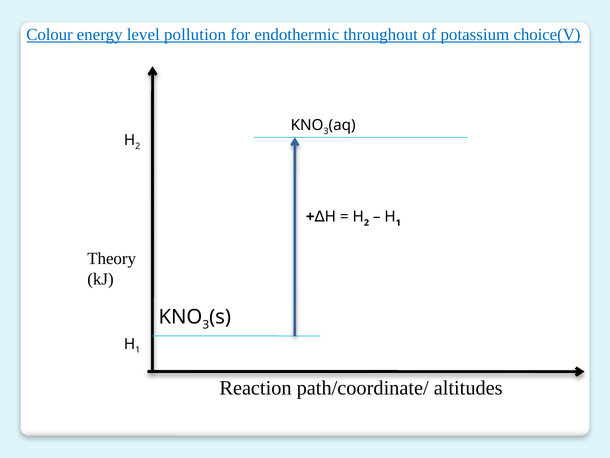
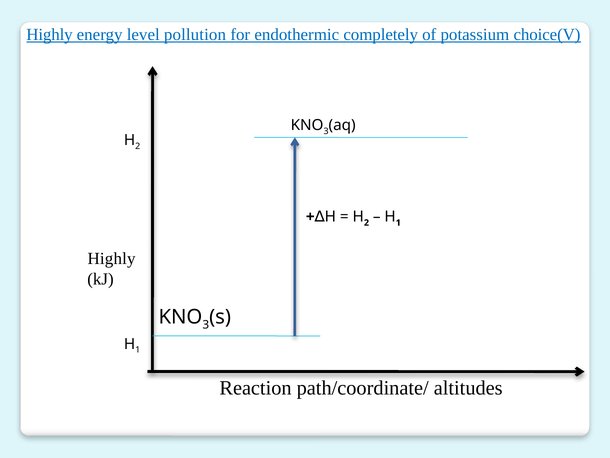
Colour: Colour -> Highly (49, 35)
throughout: throughout -> completely (381, 35)
Theory: Theory -> Highly (112, 258)
